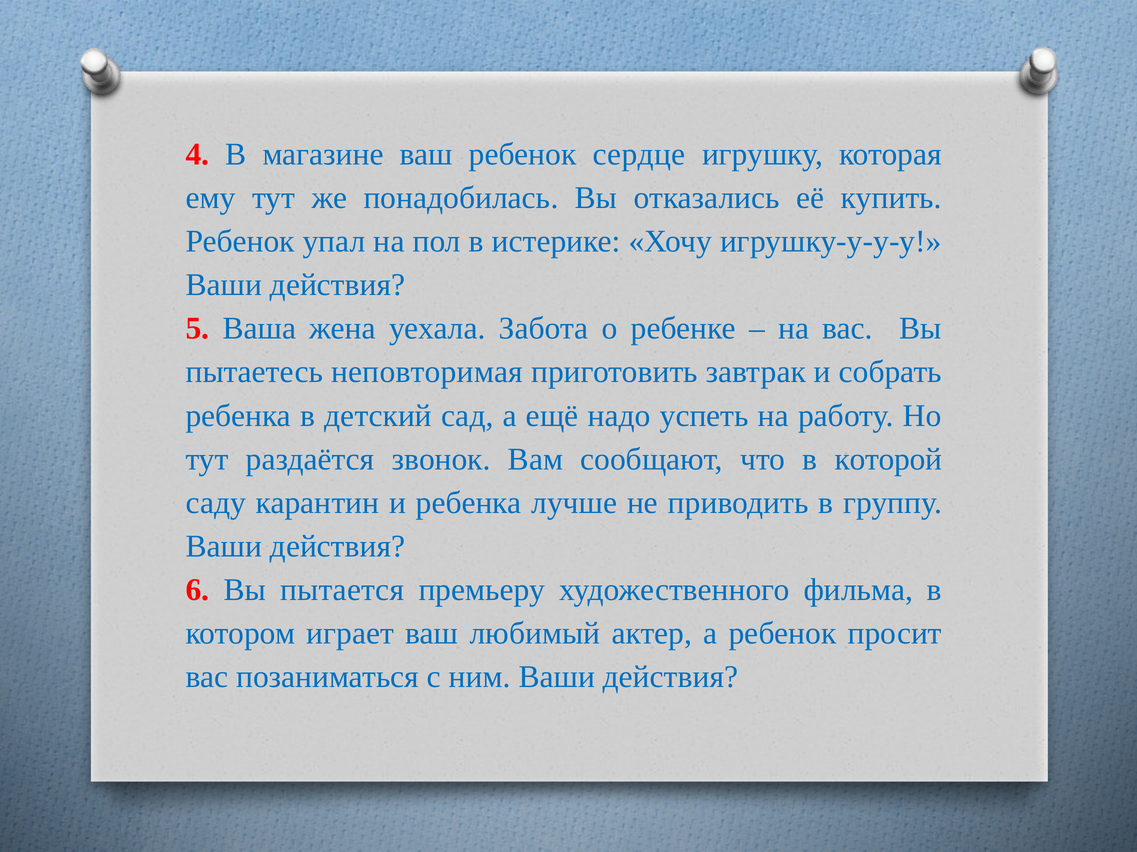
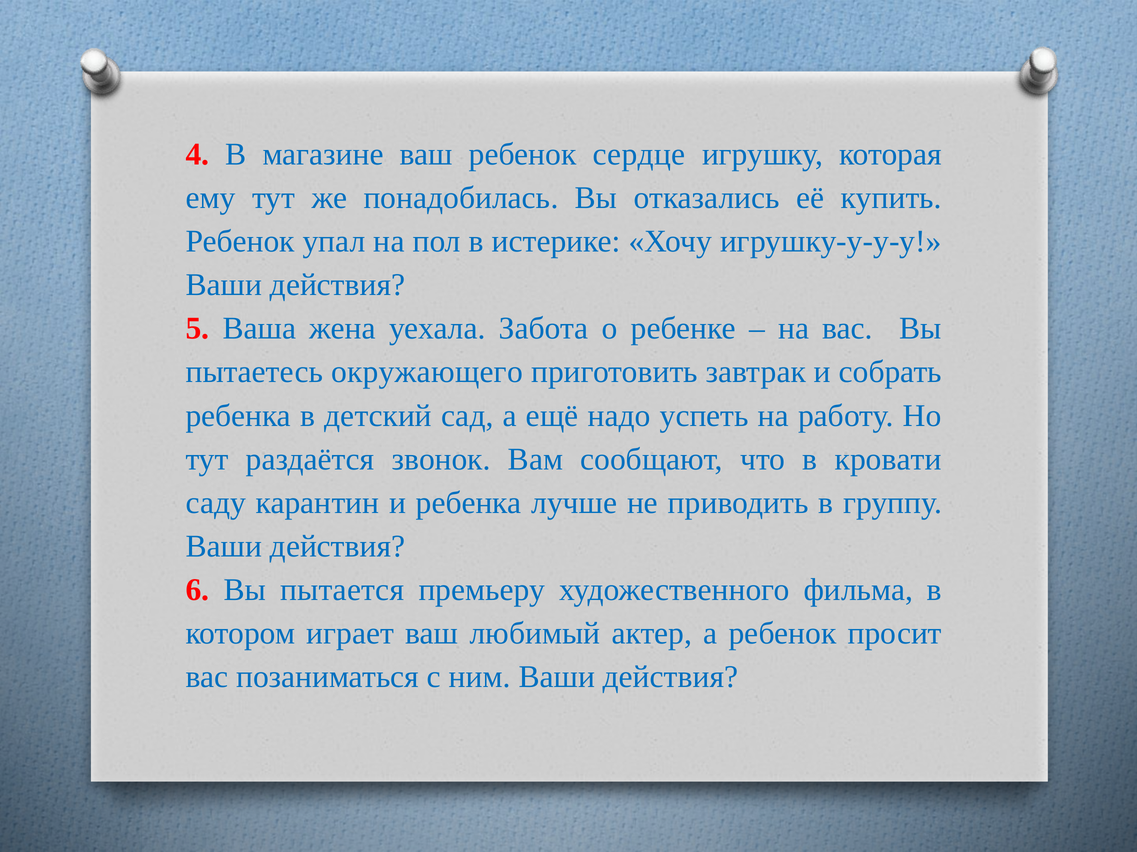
неповторимая: неповторимая -> окружающего (427, 372)
которой: которой -> кровати (888, 460)
